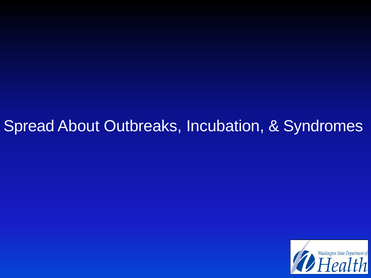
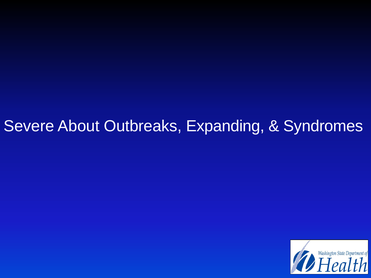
Spread: Spread -> Severe (29, 126)
Incubation: Incubation -> Expanding (225, 126)
